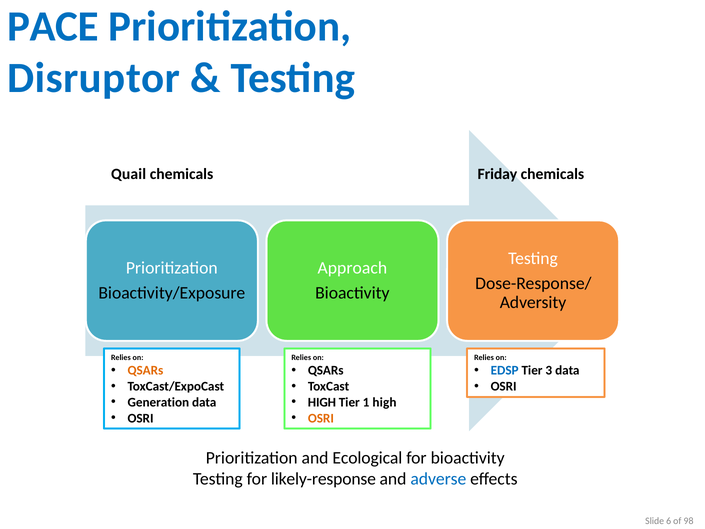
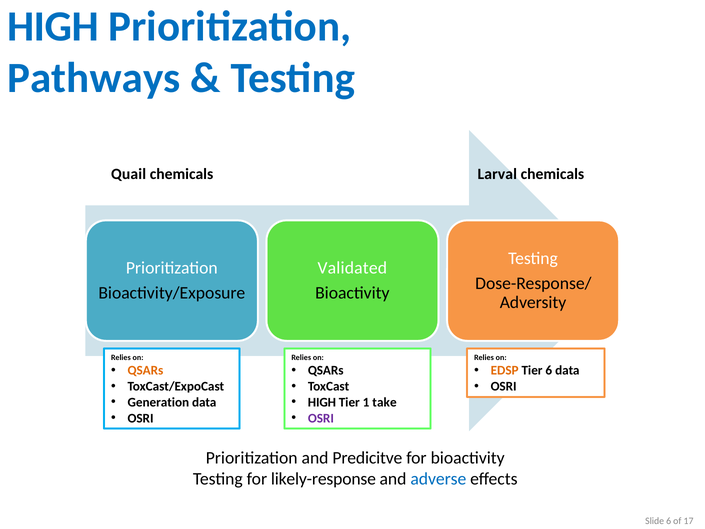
PACE: PACE -> HIGH (53, 26)
Disruptor: Disruptor -> Pathways (94, 78)
Friday: Friday -> Larval (497, 174)
Approach: Approach -> Validated (352, 268)
EDSP colour: blue -> orange (505, 370)
Tier 3: 3 -> 6 (549, 370)
1 high: high -> take (385, 402)
OSRI colour: orange -> purple (321, 418)
Ecological: Ecological -> Predicitve (367, 458)
98: 98 -> 17 (689, 521)
